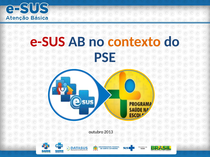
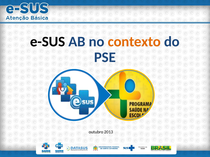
e-SUS colour: red -> black (48, 42)
